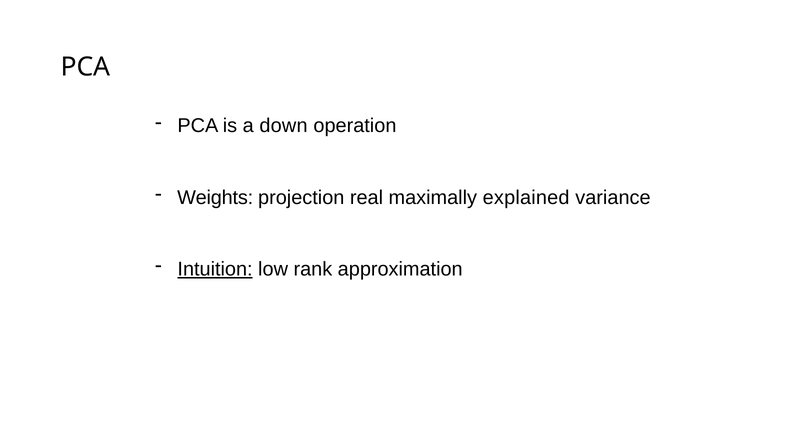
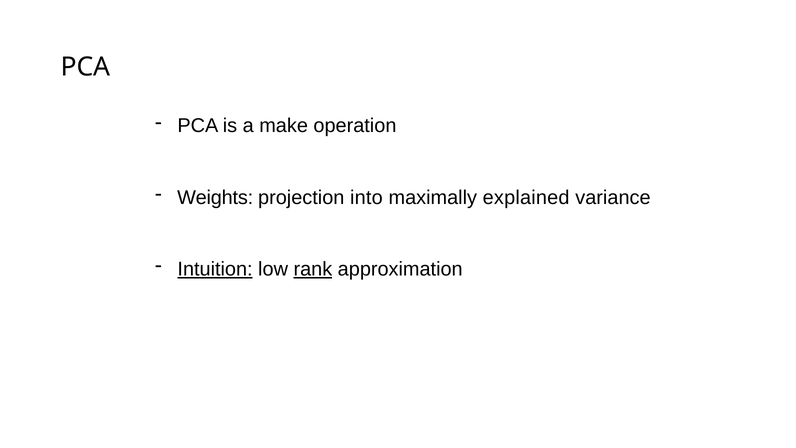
down: down -> make (284, 126)
real: real -> into (366, 197)
rank underline: none -> present (313, 269)
